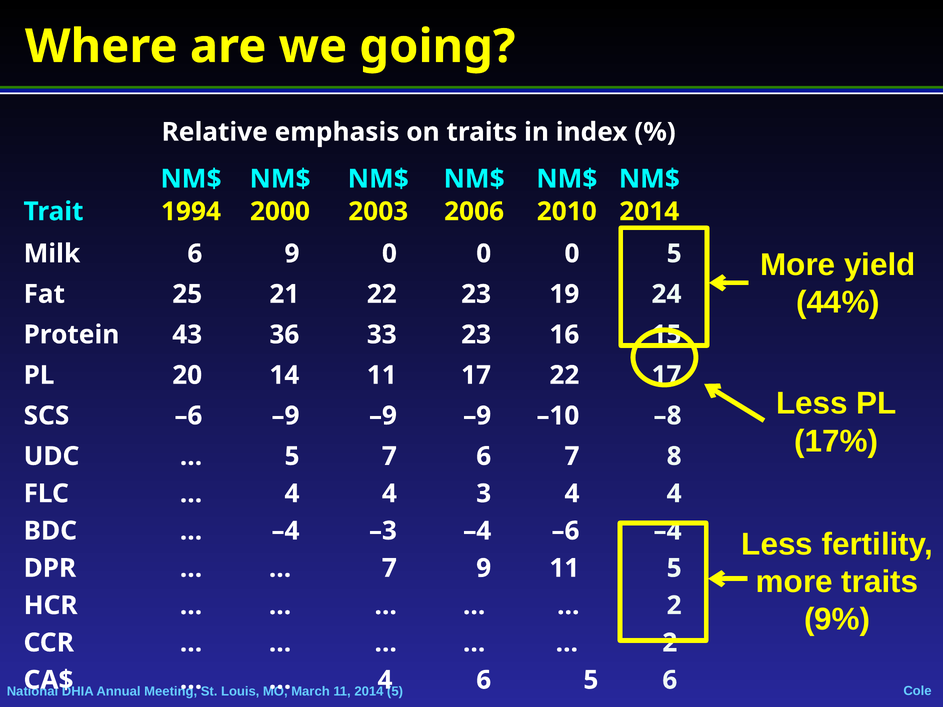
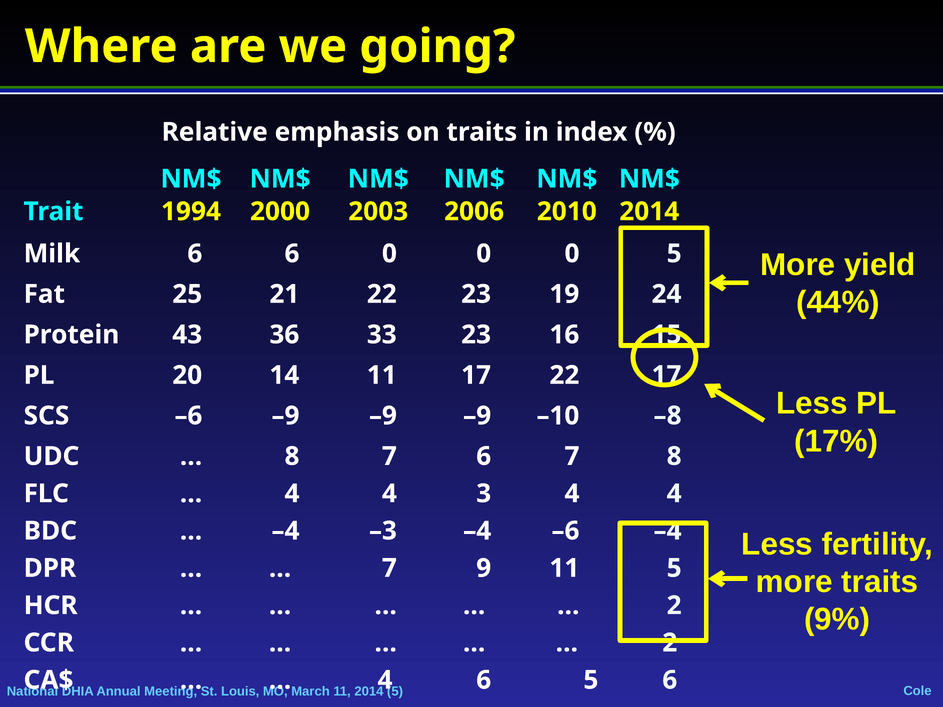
6 9: 9 -> 6 (292, 254)
5: 5 -> 8 (292, 456)
